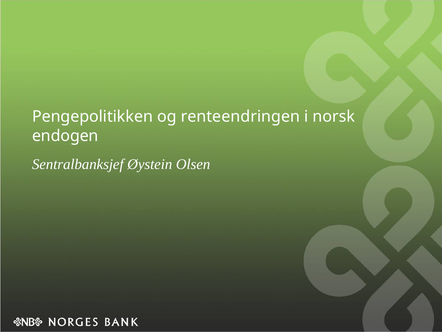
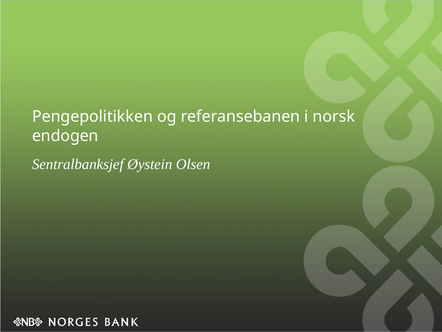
renteendringen: renteendringen -> referansebanen (240, 116)
